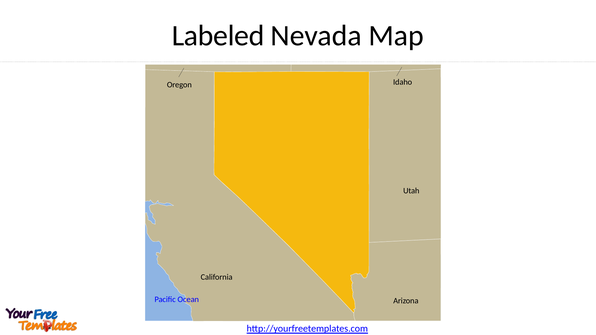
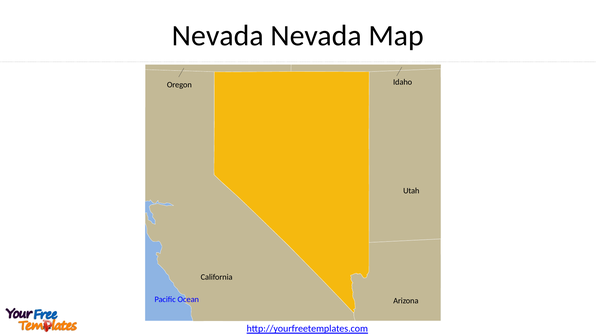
Labeled: Labeled -> Nevada (218, 36)
